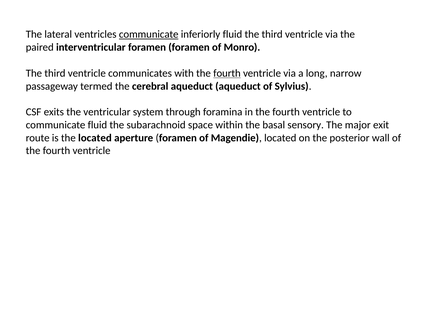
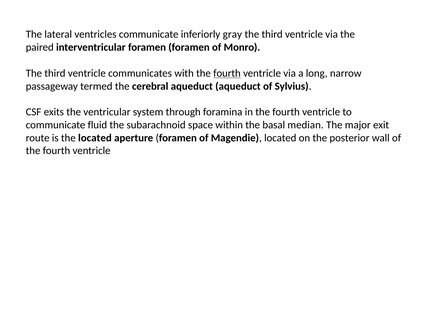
communicate underline: present -> none (149, 34)
inferiorly fluid: fluid -> gray (232, 34)
sensory: sensory -> median (306, 125)
